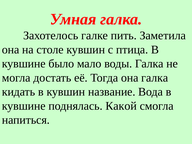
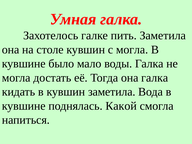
с птица: птица -> могла (132, 50)
кувшин название: название -> заметила (112, 92)
